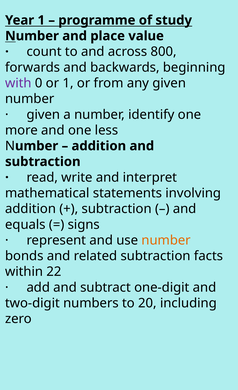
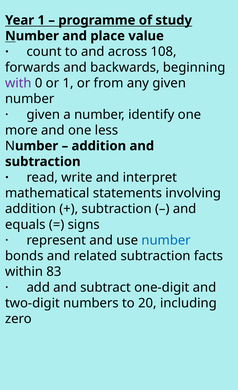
800: 800 -> 108 (164, 52)
number colour: orange -> blue (166, 240)
22: 22 -> 83 (54, 271)
